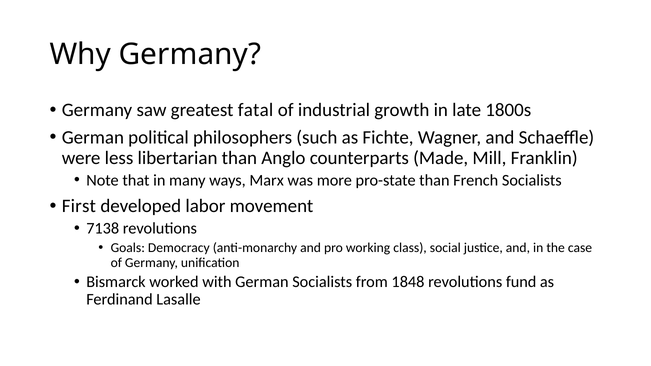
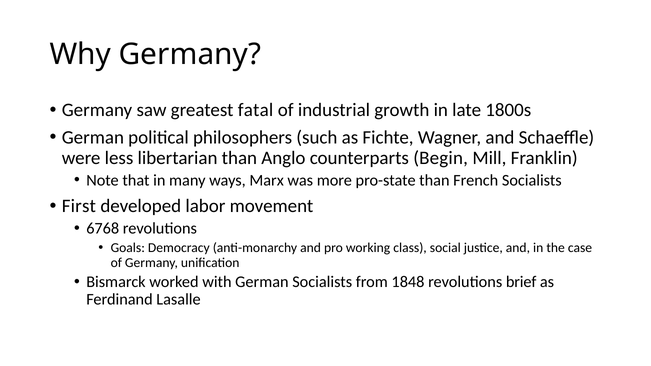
Made: Made -> Begin (441, 158)
7138: 7138 -> 6768 (103, 229)
fund: fund -> brief (521, 282)
